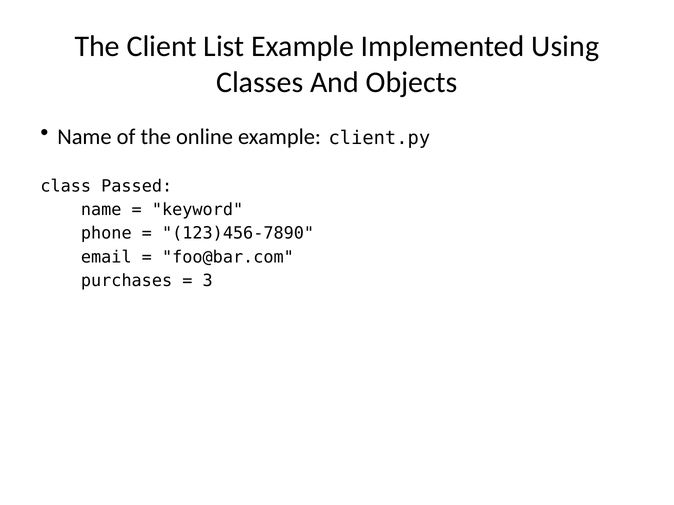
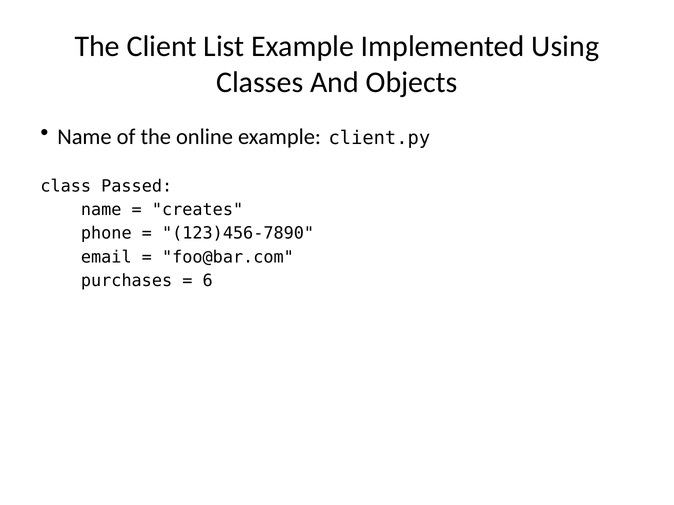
keyword: keyword -> creates (198, 210)
3: 3 -> 6 (208, 281)
